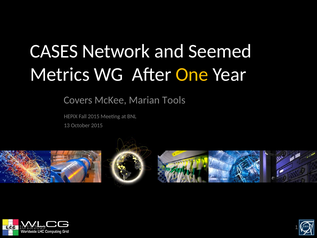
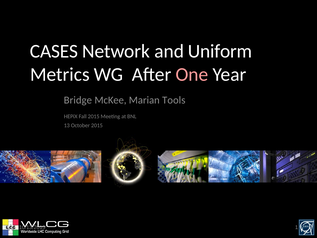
Seemed: Seemed -> Uniform (220, 51)
One colour: yellow -> pink (192, 74)
Covers: Covers -> Bridge (78, 100)
